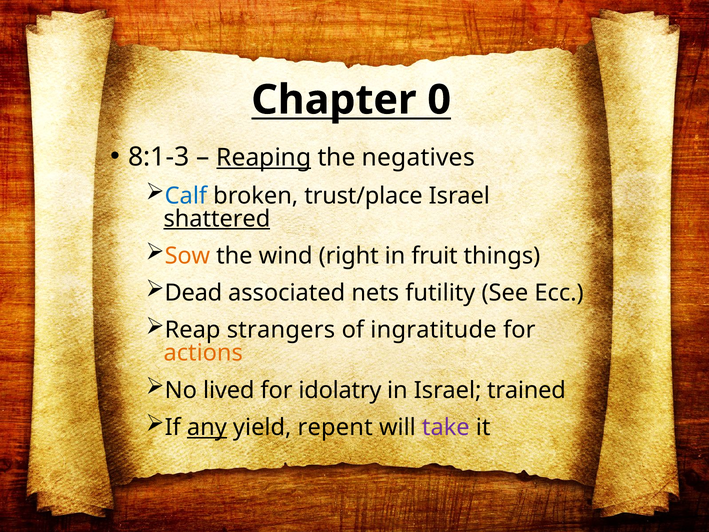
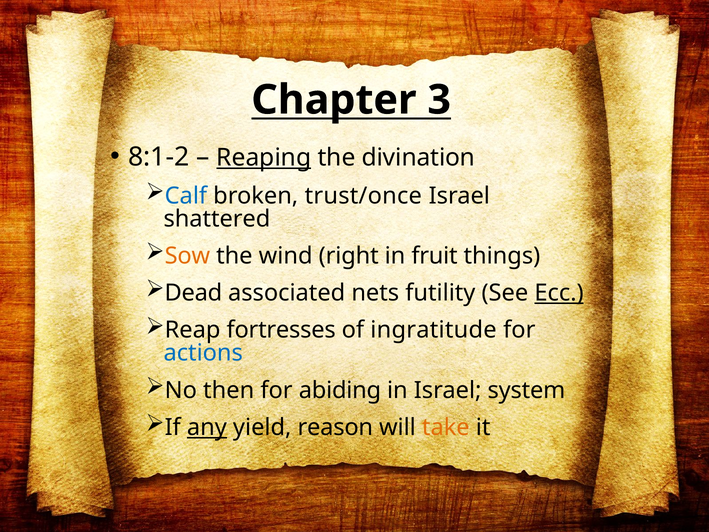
0: 0 -> 3 (439, 100)
8:1-3: 8:1-3 -> 8:1-2 (159, 157)
negatives: negatives -> divination (418, 158)
trust/place: trust/place -> trust/once (363, 196)
shattered underline: present -> none (217, 219)
Ecc underline: none -> present (559, 293)
strangers: strangers -> fortresses (281, 330)
actions colour: orange -> blue (203, 353)
lived: lived -> then (229, 390)
idolatry: idolatry -> abiding (340, 390)
trained: trained -> system (526, 390)
repent: repent -> reason (335, 427)
take colour: purple -> orange (446, 427)
